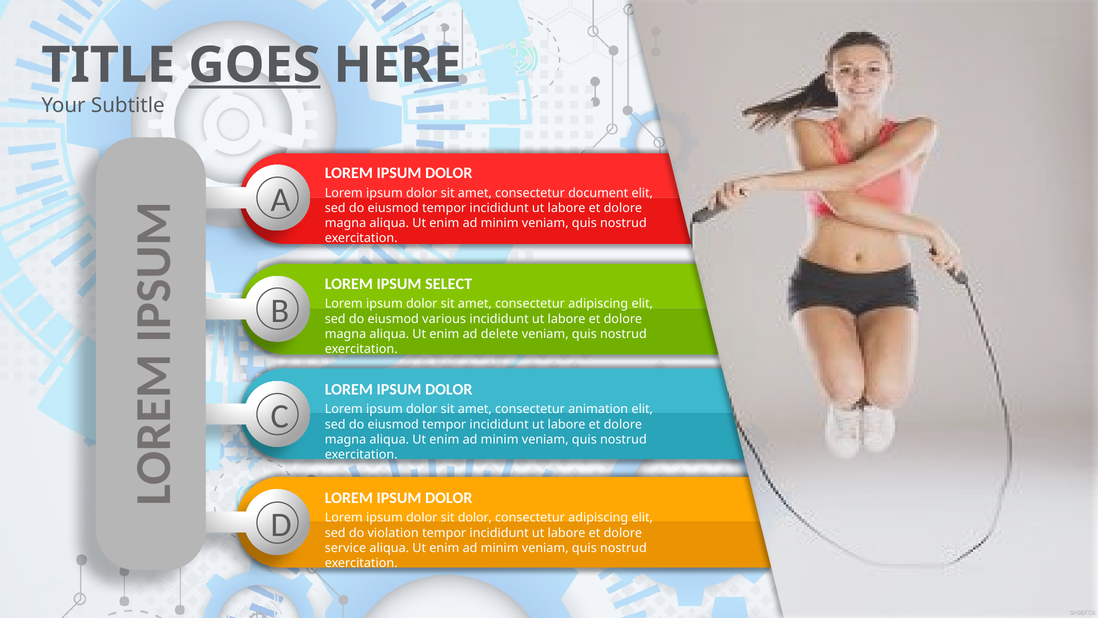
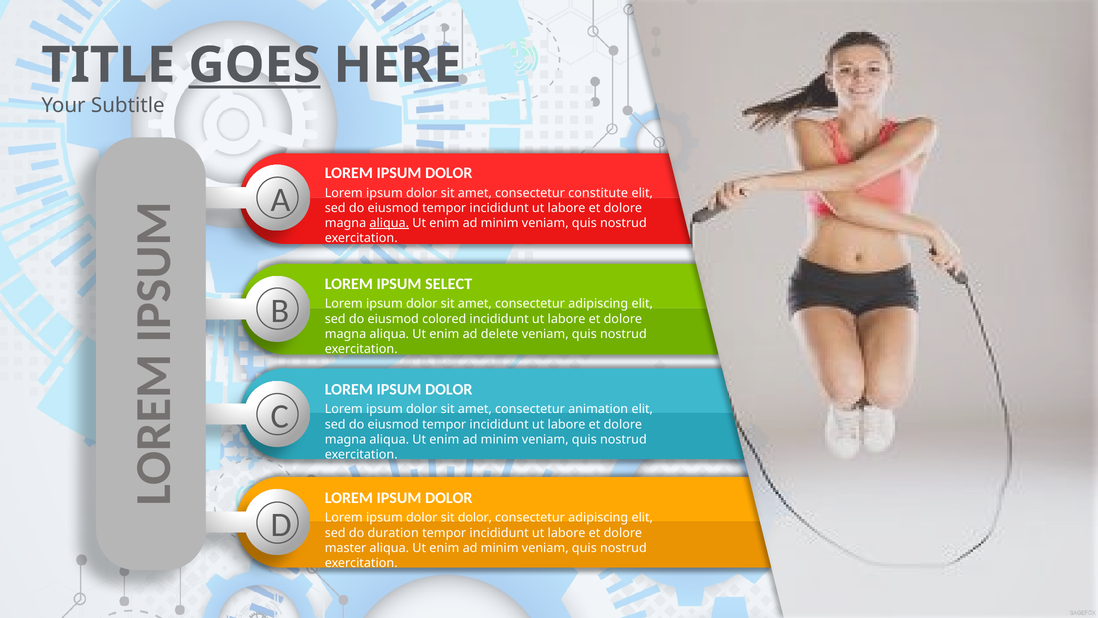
document: document -> constitute (598, 193)
aliqua underline: none -> present (389, 223)
various: various -> colored (444, 319)
violation: violation -> duration (393, 533)
service: service -> master (346, 548)
